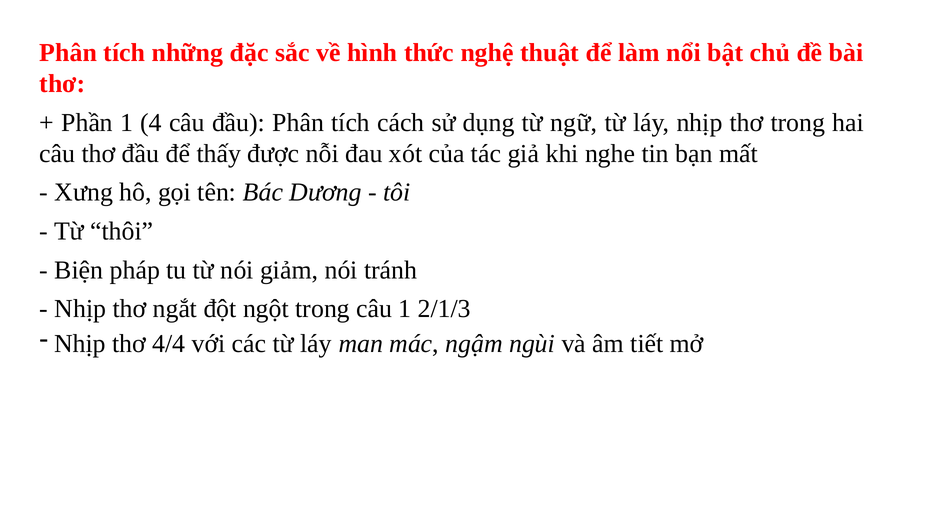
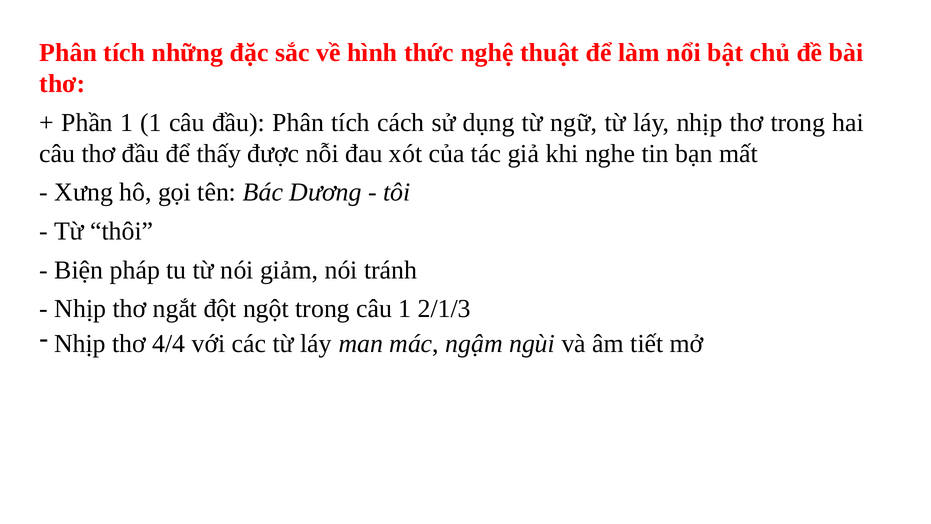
1 4: 4 -> 1 (151, 122)
